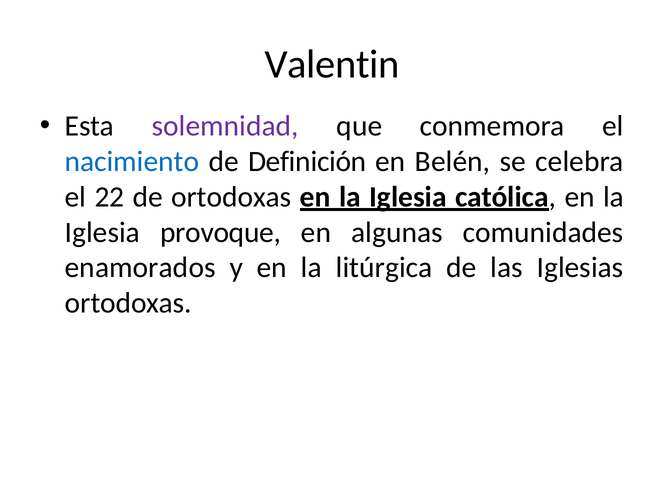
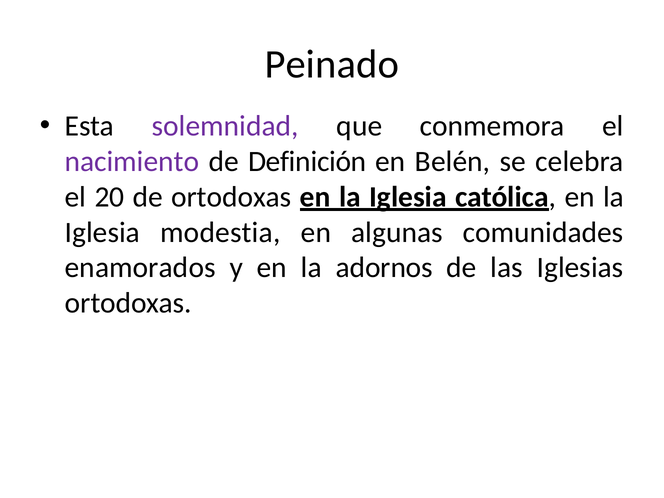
Valentin: Valentin -> Peinado (332, 64)
nacimiento colour: blue -> purple (132, 161)
22: 22 -> 20 (109, 197)
provoque: provoque -> modestia (220, 232)
litúrgica: litúrgica -> adornos (384, 268)
